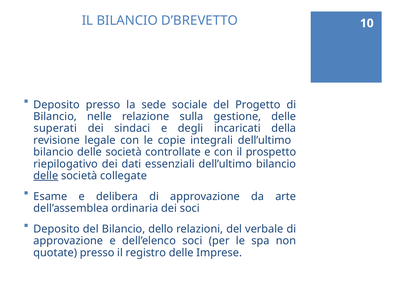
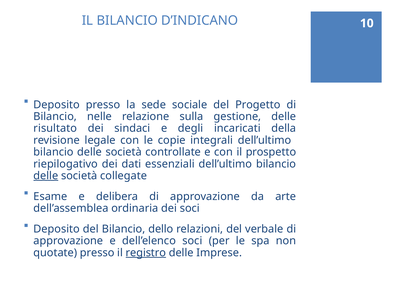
D’BREVETTO: D’BREVETTO -> D’INDICANO (200, 21)
superati: superati -> risultato (55, 128)
registro underline: none -> present (146, 252)
